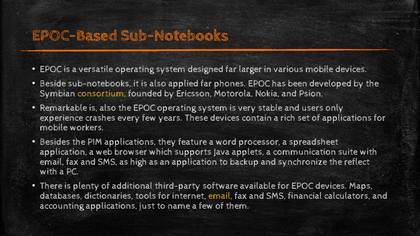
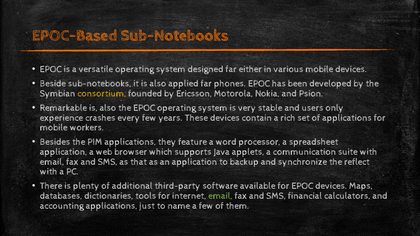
larger: larger -> either (250, 69)
high: high -> that (139, 162)
email colour: yellow -> light green (220, 196)
